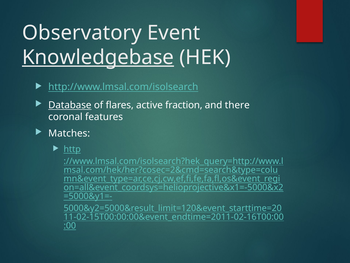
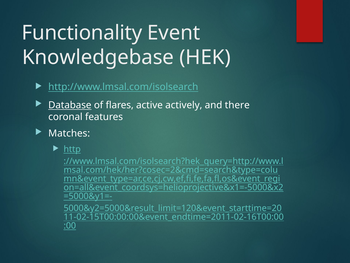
Observatory: Observatory -> Functionality (82, 33)
Knowledgebase underline: present -> none (98, 57)
fraction: fraction -> actively (184, 105)
